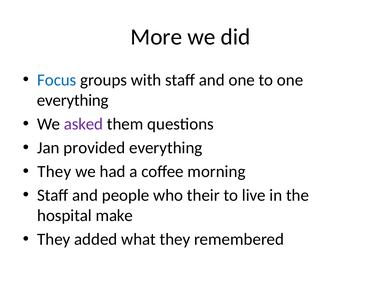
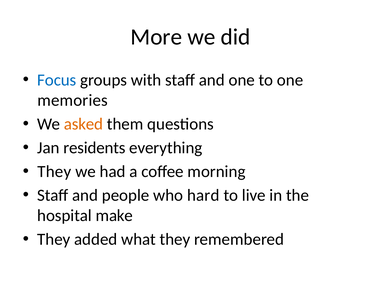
everything: everything -> memories (73, 100)
asked colour: purple -> orange (83, 124)
provided: provided -> residents (94, 148)
their: their -> hard (203, 195)
